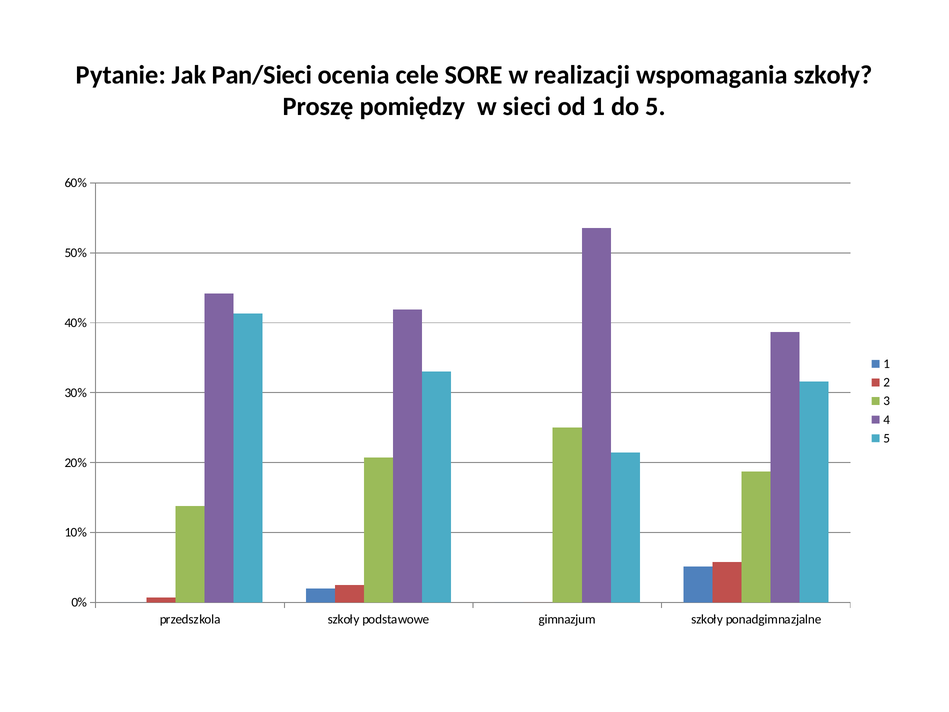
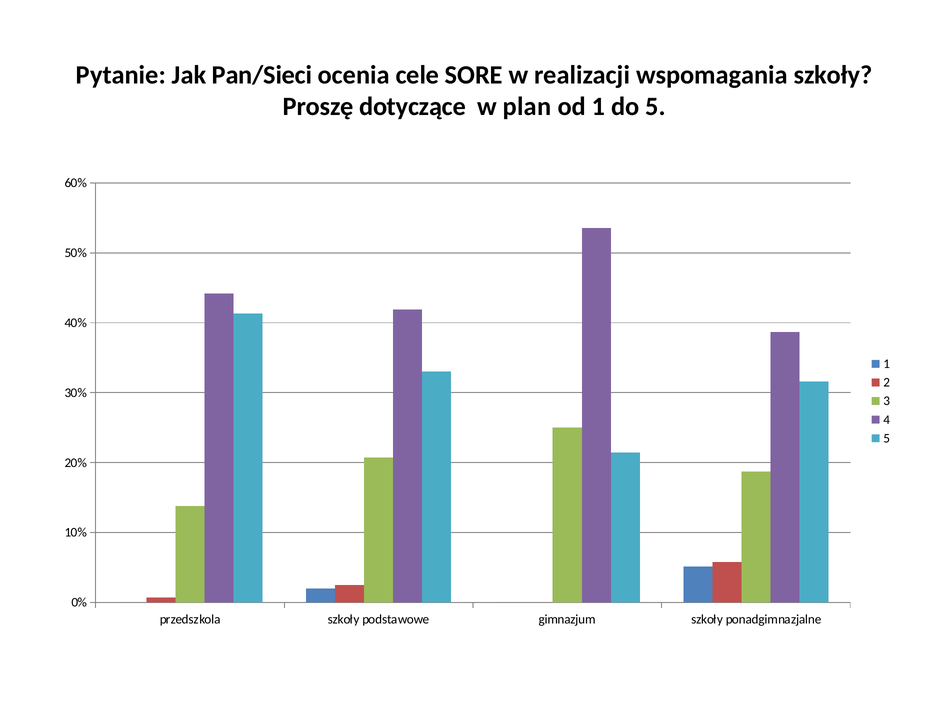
pomiędzy: pomiędzy -> dotyczące (412, 107)
sieci: sieci -> plan (527, 107)
